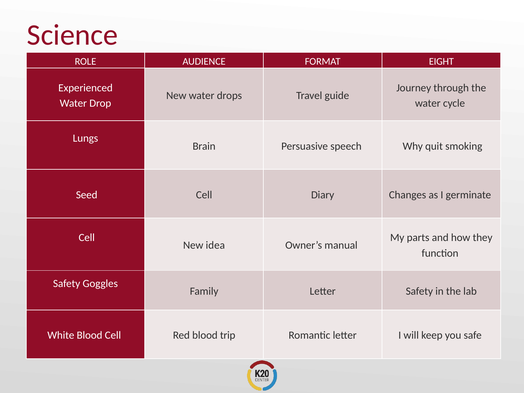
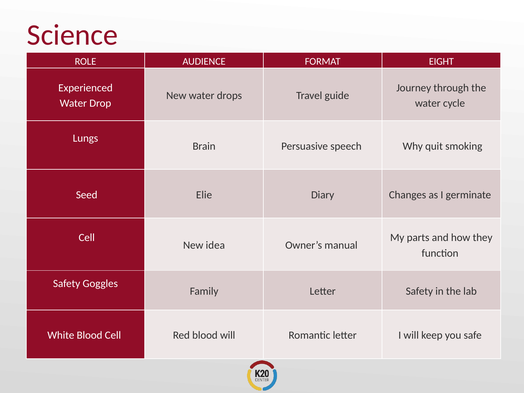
Seed Cell: Cell -> Elie (204, 195)
blood trip: trip -> will (228, 335)
